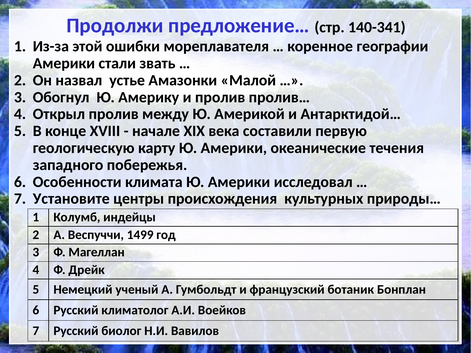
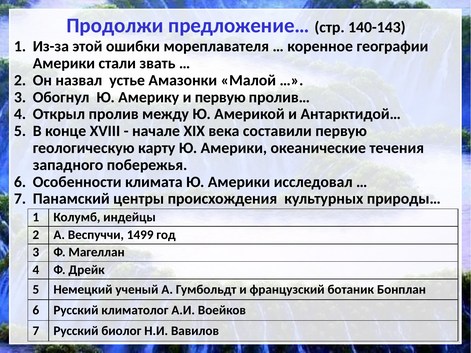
140-341: 140-341 -> 140-143 (377, 27)
и пролив: пролив -> первую (220, 97)
Установите: Установите -> Панамский (71, 199)
